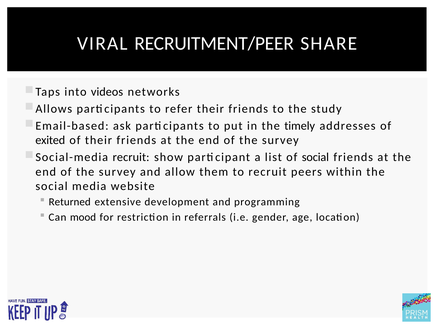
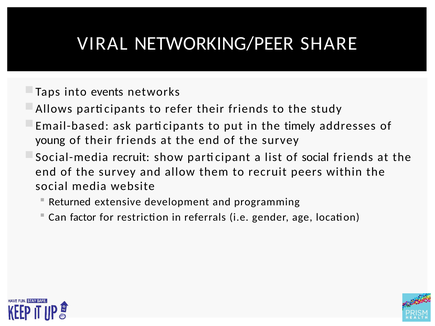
RECRUITMENT/PEER: RECRUITMENT/PEER -> NETWORKING/PEER (214, 43)
videos: videos -> events (107, 92)
exited: exited -> young (50, 140)
mood: mood -> factor (83, 217)
